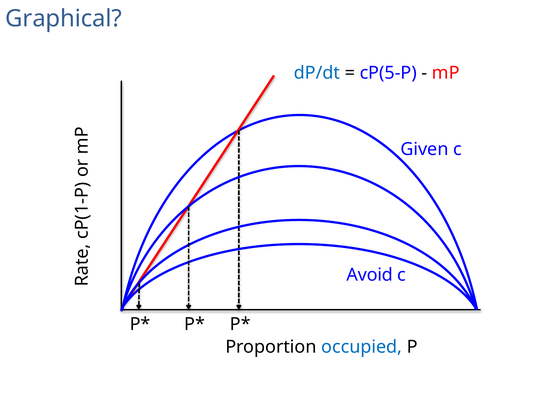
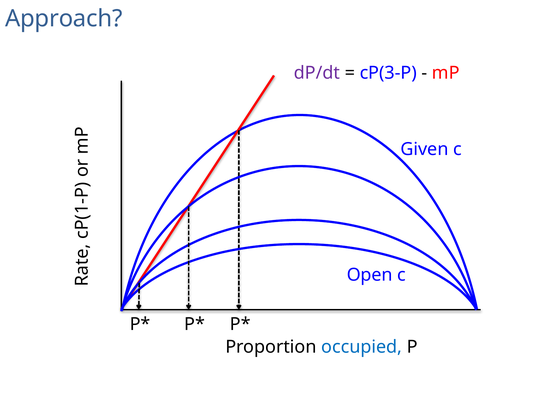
Graphical: Graphical -> Approach (64, 19)
dP/dt colour: blue -> purple (317, 73)
cP(5-P: cP(5-P -> cP(3-P (388, 73)
Avoid: Avoid -> Open (370, 275)
